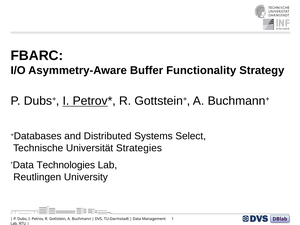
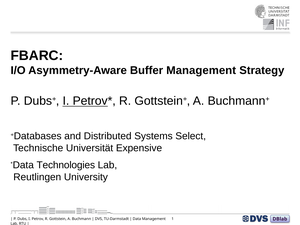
Buffer Functionality: Functionality -> Management (201, 70)
Strategies: Strategies -> Expensive (139, 148)
